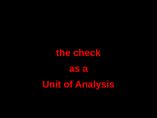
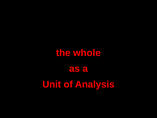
check: check -> whole (87, 53)
